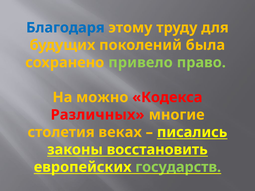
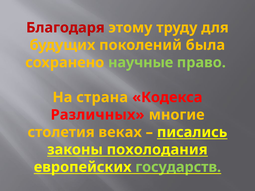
Благодаря colour: blue -> red (65, 28)
привело: привело -> научные (141, 63)
можно: можно -> страна (102, 97)
восстановить: восстановить -> похолодания (157, 150)
